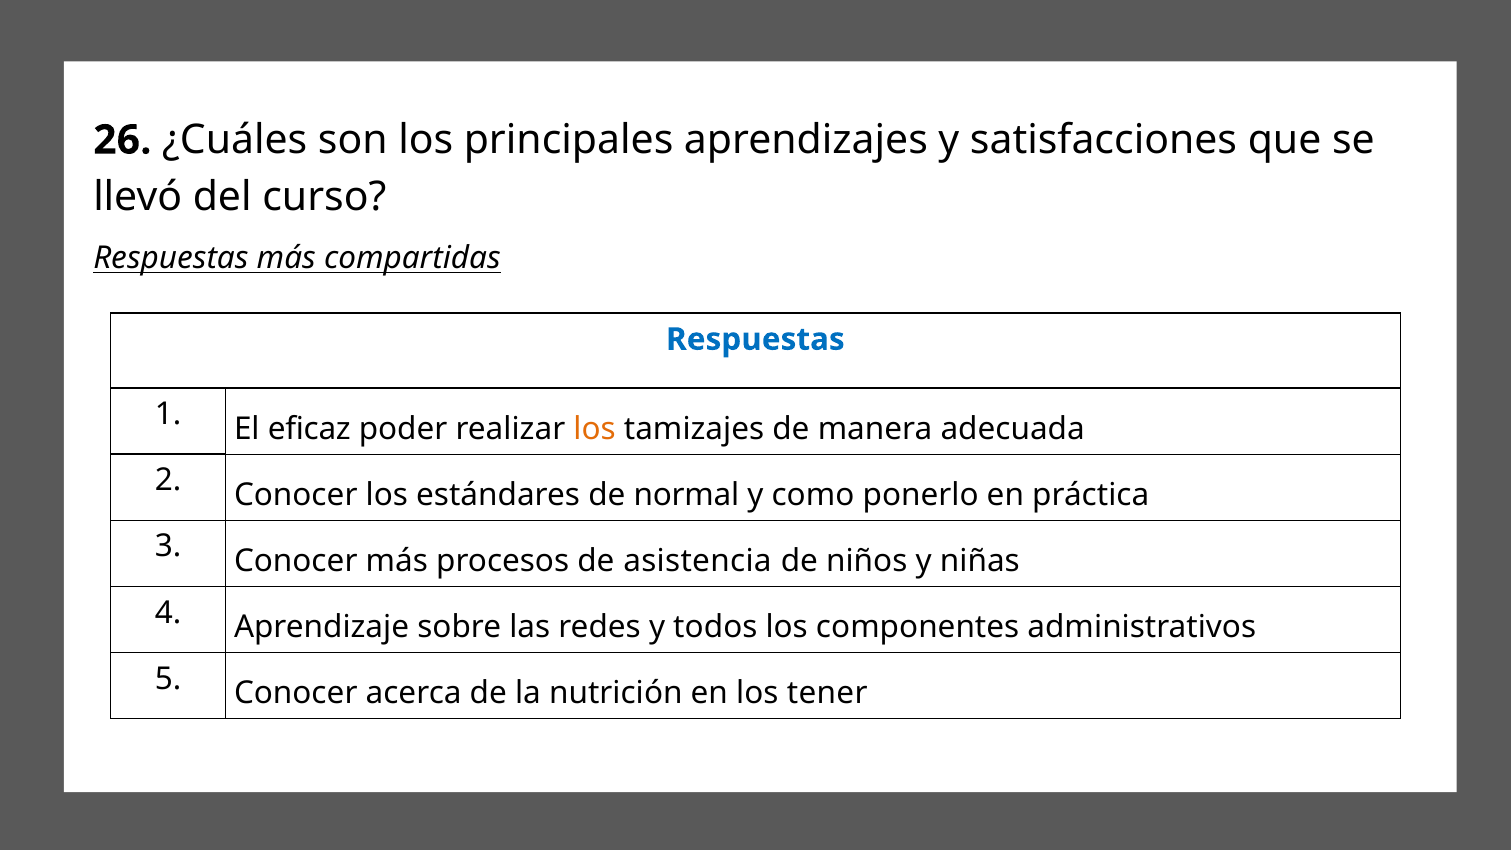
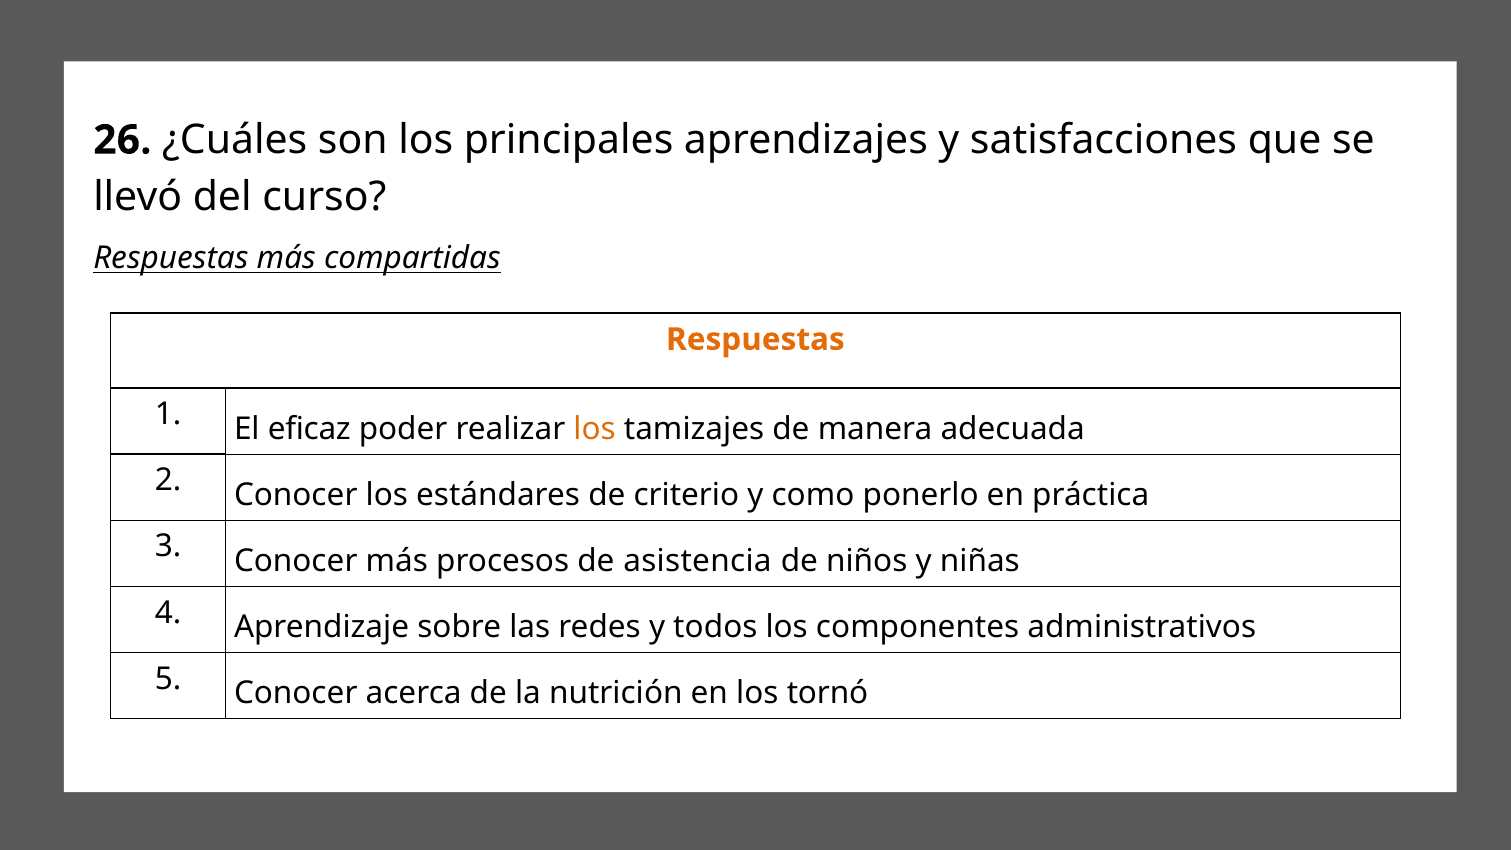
Respuestas colour: blue -> orange (755, 339)
normal: normal -> criterio (686, 495)
tener: tener -> tornó (827, 693)
